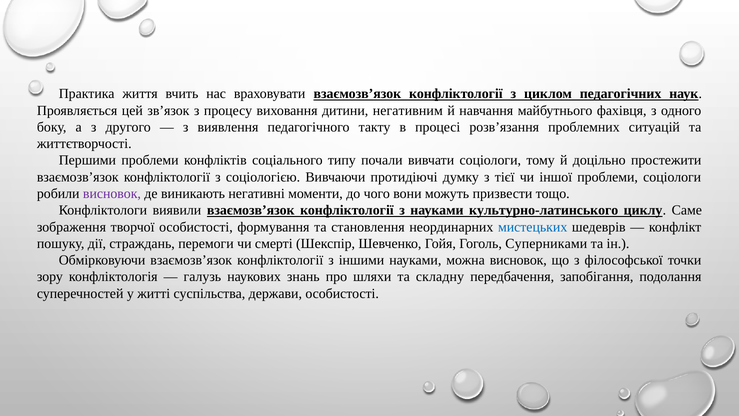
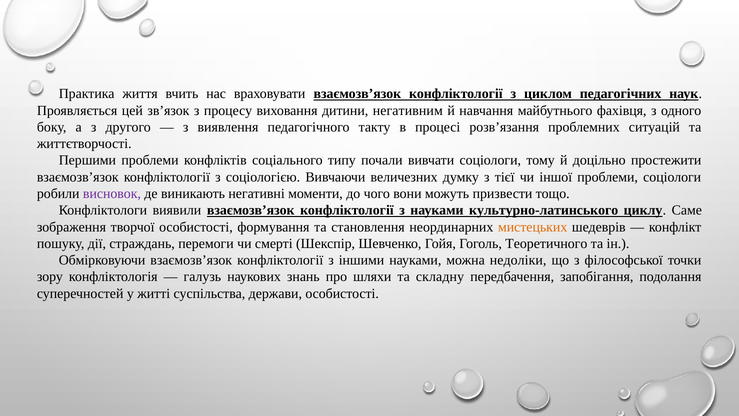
протидіючі: протидіючі -> величезних (404, 177)
мистецьких colour: blue -> orange (533, 227)
Суперниками: Суперниками -> Теоретичного (546, 243)
можна висновок: висновок -> недоліки (518, 260)
